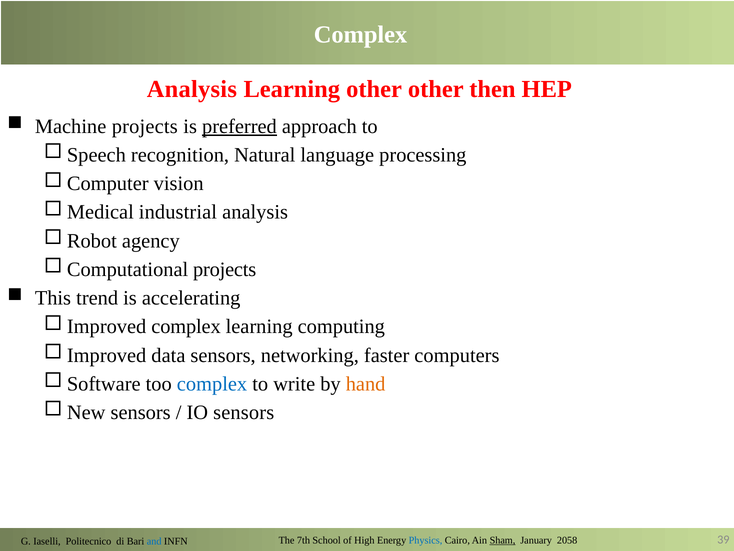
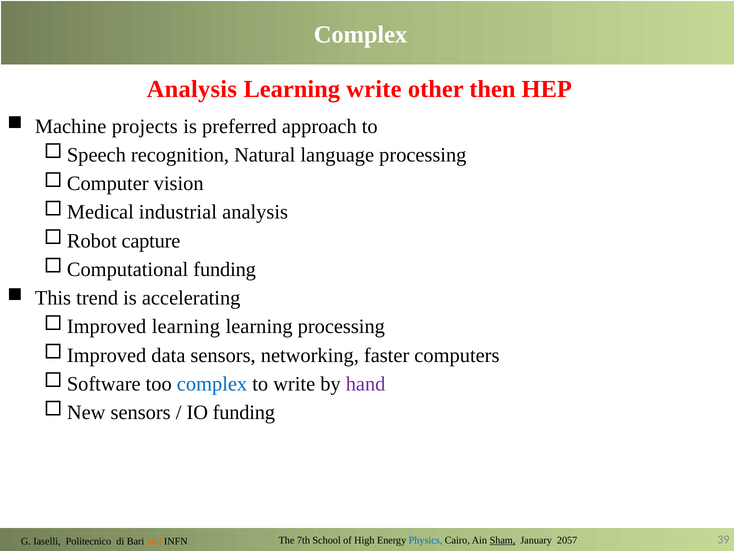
Learning other: other -> write (374, 89)
preferred underline: present -> none (239, 126)
agency: agency -> capture (151, 241)
projects: projects -> funding (225, 269)
complex: complex -> learning (186, 326)
learning computing: computing -> processing (341, 326)
hand colour: orange -> purple (366, 384)
IO sensors: sensors -> funding (244, 412)
2058: 2058 -> 2057 (567, 540)
and colour: blue -> orange (154, 541)
